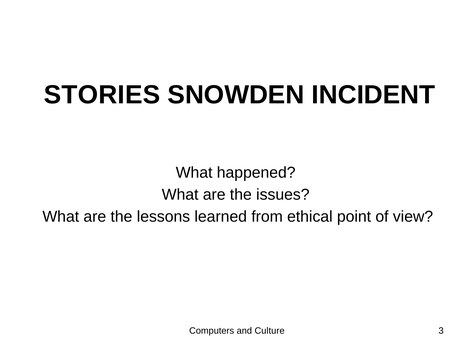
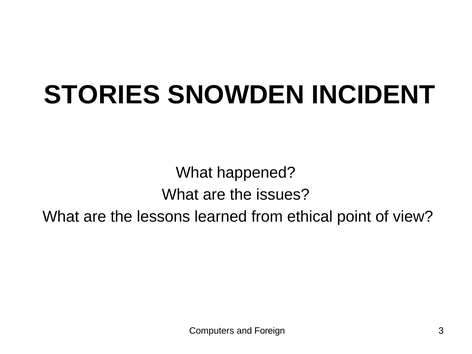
Culture: Culture -> Foreign (270, 331)
